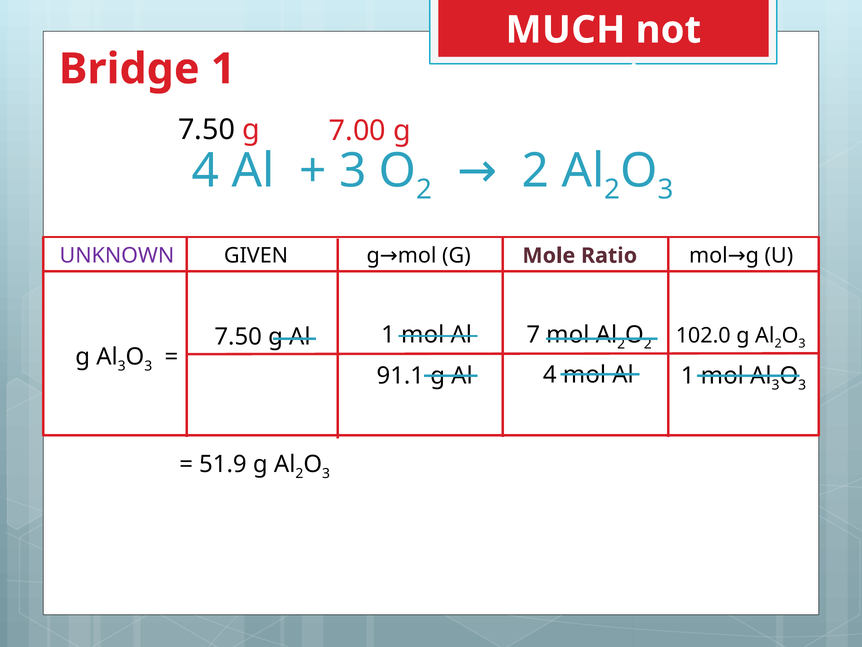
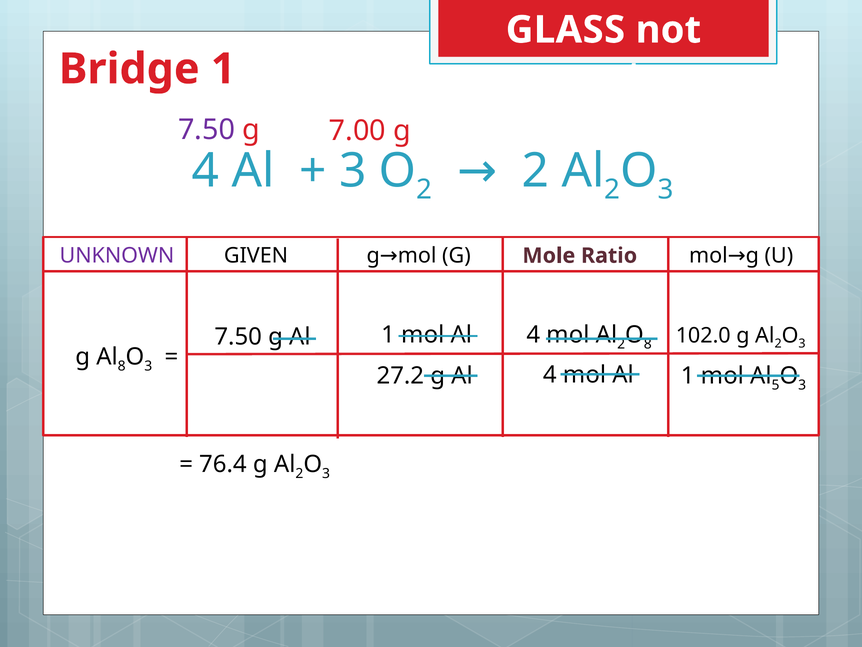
MUCH: MUCH -> GLASS (565, 30)
7.50 colour: black -> purple (207, 129)
Al 7: 7 -> 4 (533, 335)
2: 2 -> 8 (648, 344)
g Al 3: 3 -> 8 (122, 366)
91.1: 91.1 -> 27.2 (400, 376)
mol Al 3: 3 -> 5 (776, 385)
51.9: 51.9 -> 76.4 (223, 464)
